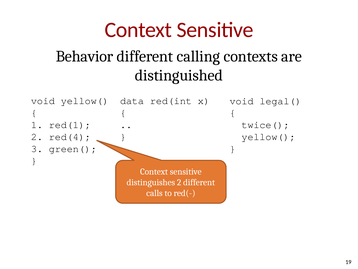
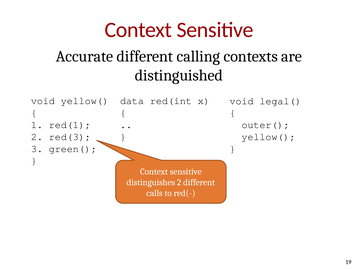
Behavior: Behavior -> Accurate (85, 56)
twice(: twice( -> outer( (265, 125)
red(4: red(4 -> red(3 (70, 137)
